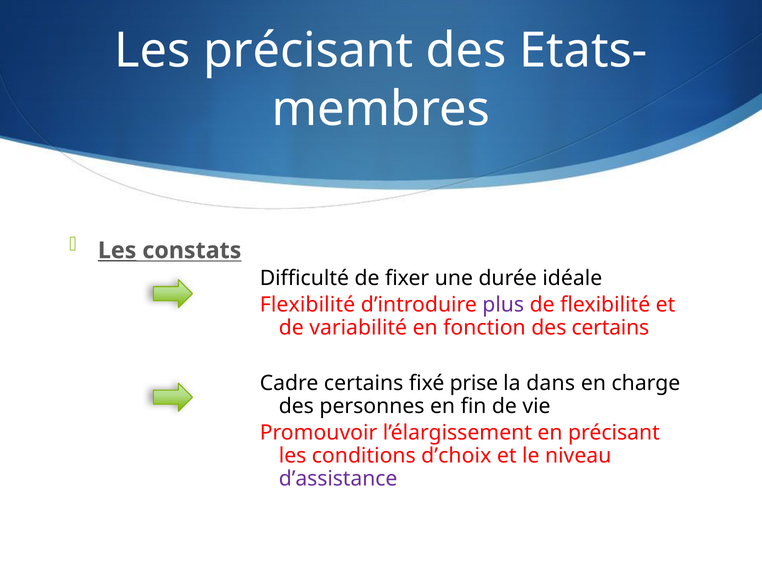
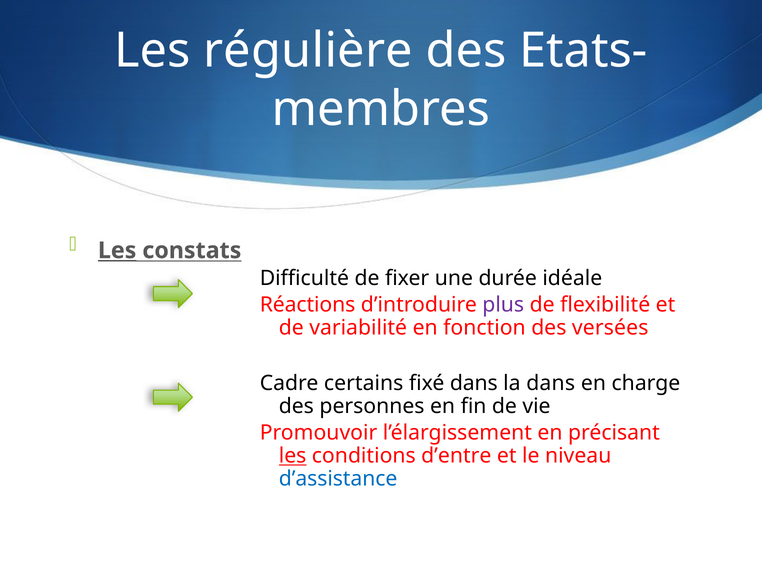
Les précisant: précisant -> régulière (308, 51)
Flexibilité: Flexibilité -> Réactions (308, 304)
des certains: certains -> versées (610, 327)
fixé prise: prise -> dans (474, 383)
les underline: none -> present (293, 455)
d’choix: d’choix -> d’entre (456, 455)
d’assistance colour: purple -> blue (338, 478)
